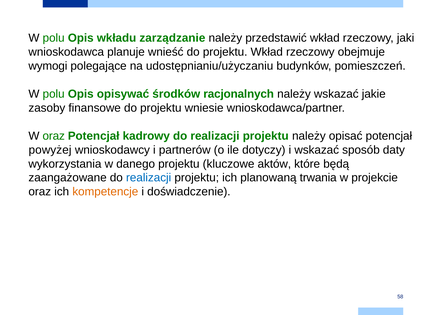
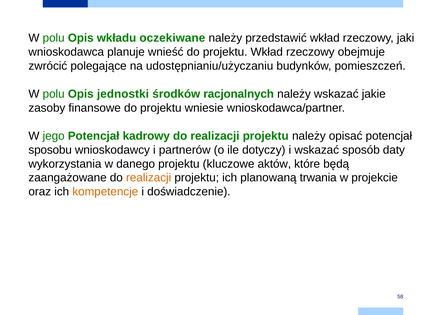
zarządzanie: zarządzanie -> oczekiwane (172, 38)
wymogi: wymogi -> zwrócić (48, 66)
opisywać: opisywać -> jednostki (123, 94)
W oraz: oraz -> jego (54, 136)
powyżej: powyżej -> sposobu (50, 150)
realizacji colour: blue -> orange (149, 178)
